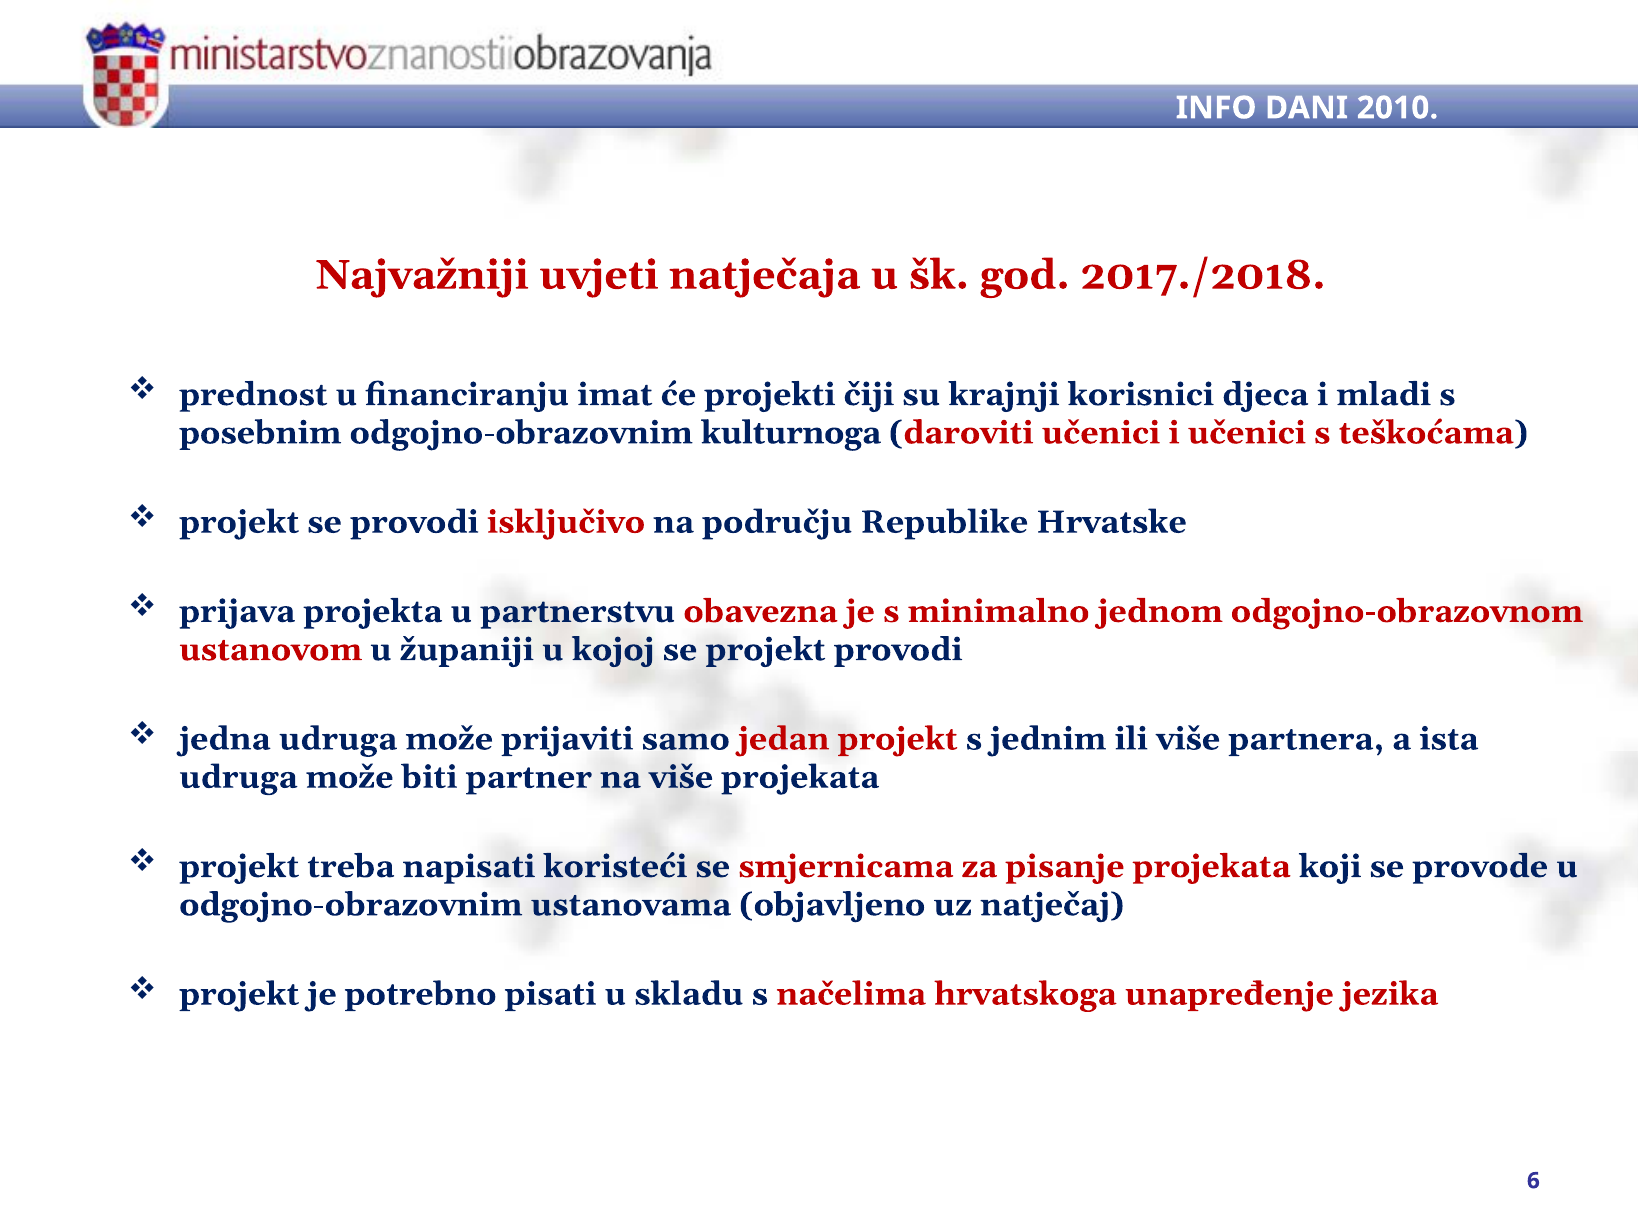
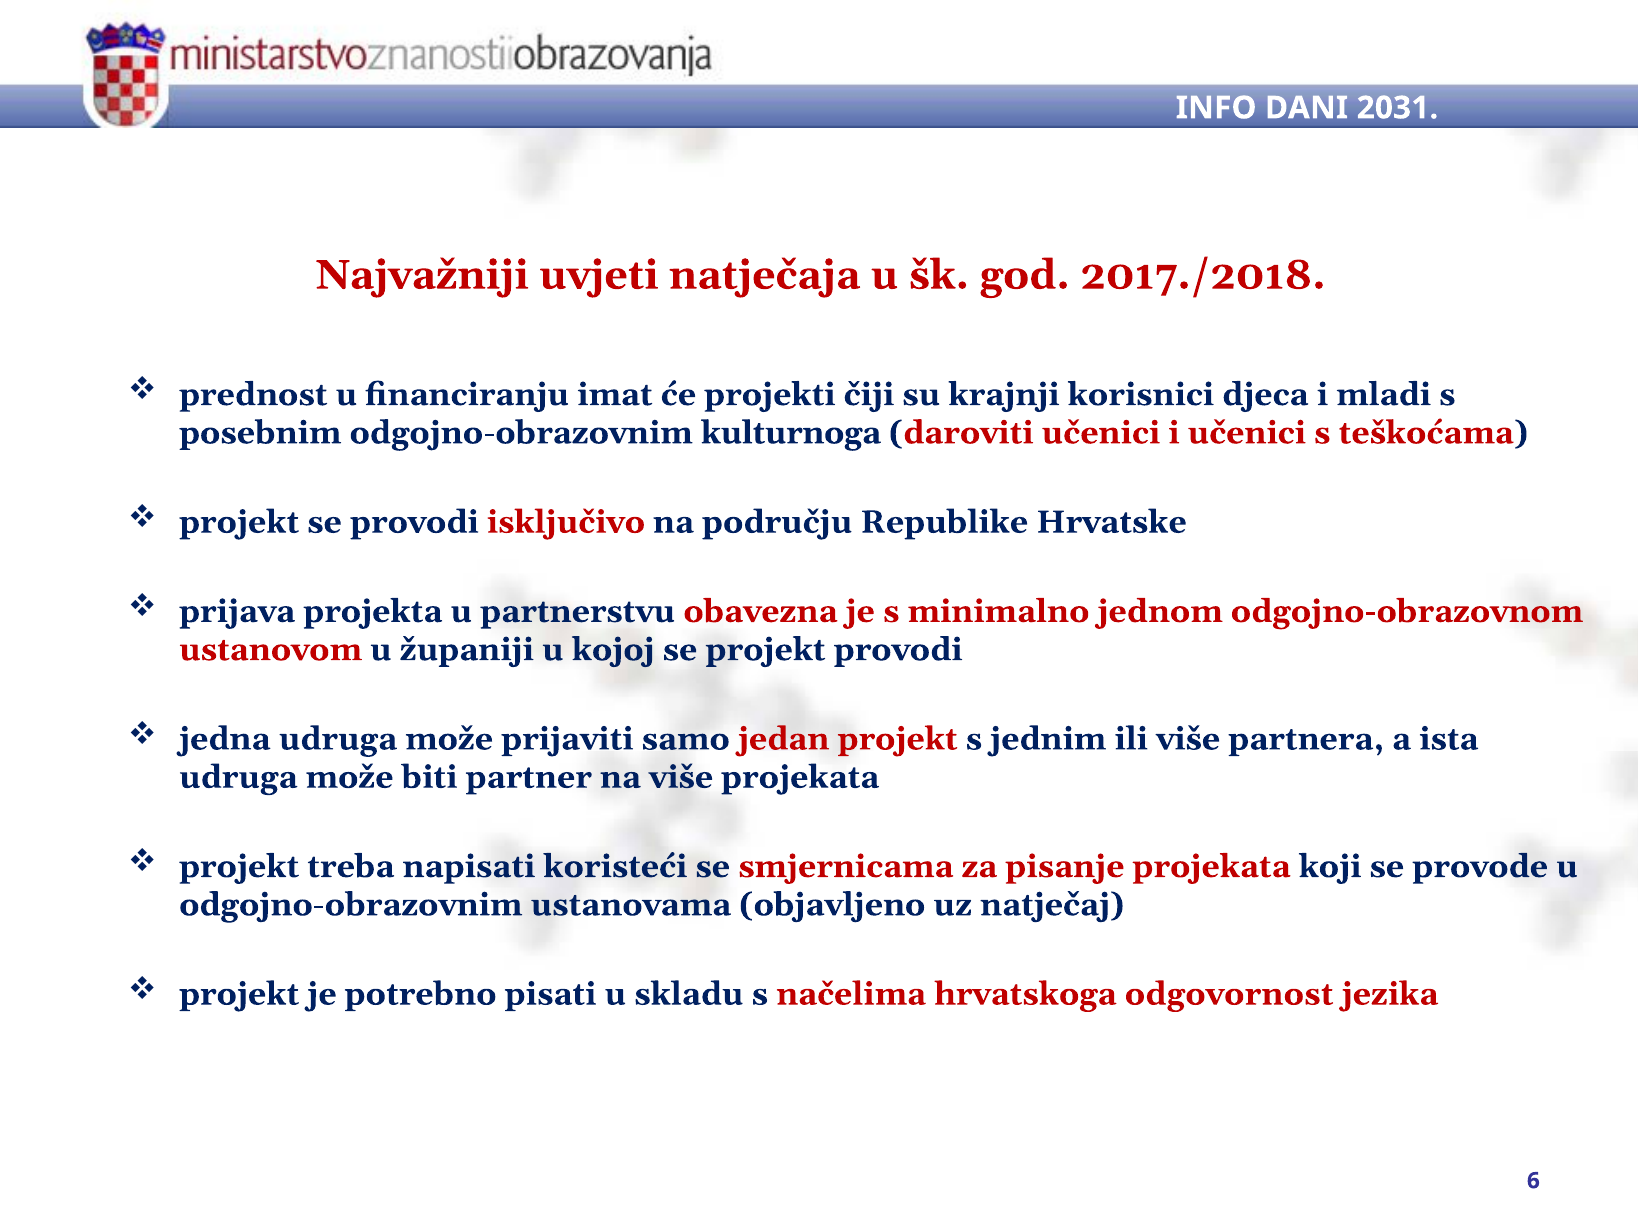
2010: 2010 -> 2031 (1397, 108)
unapređenje: unapređenje -> odgovornost (1229, 994)
